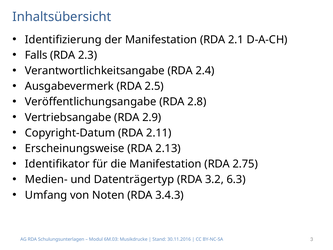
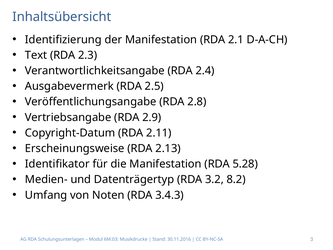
Falls: Falls -> Text (36, 55)
2.75: 2.75 -> 5.28 (245, 164)
6.3: 6.3 -> 8.2 (236, 179)
